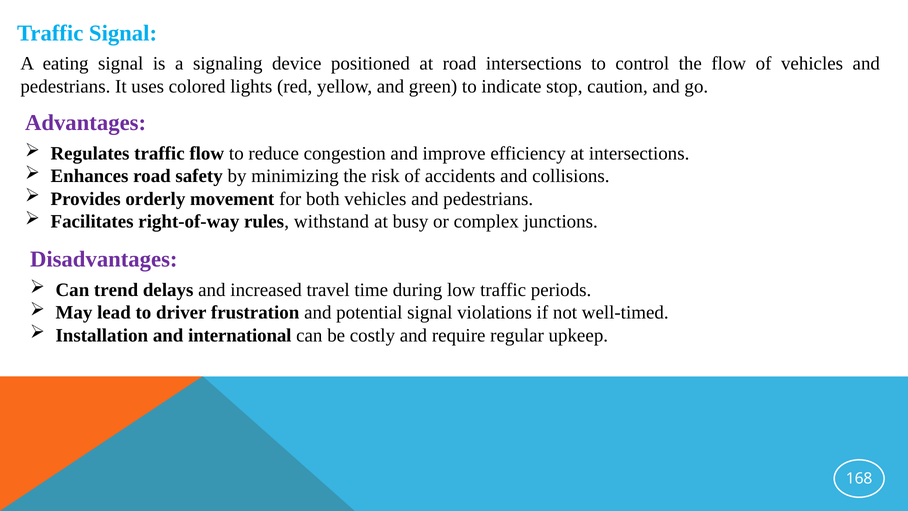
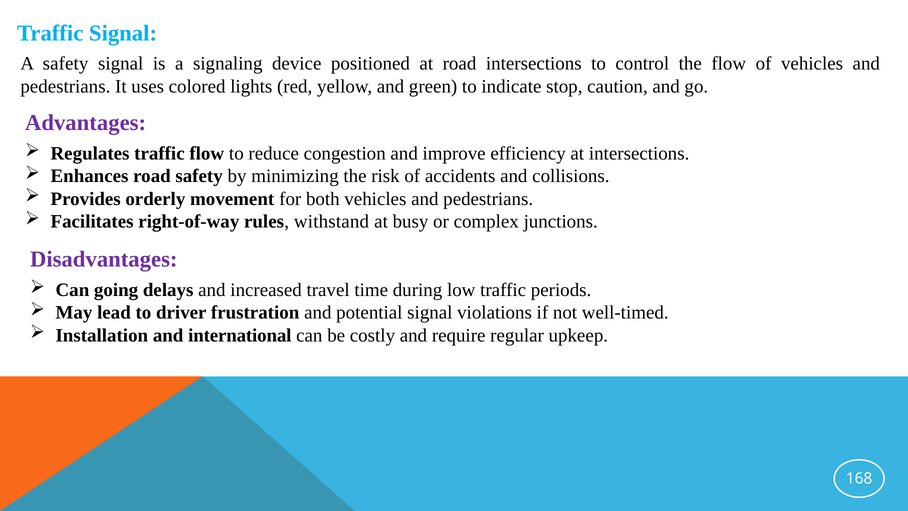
A eating: eating -> safety (66, 64)
trend: trend -> going (116, 290)
